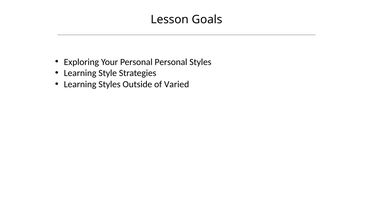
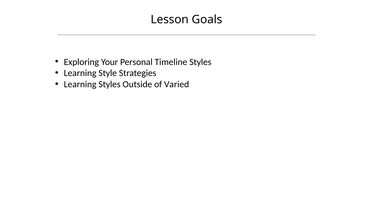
Personal Personal: Personal -> Timeline (171, 62)
